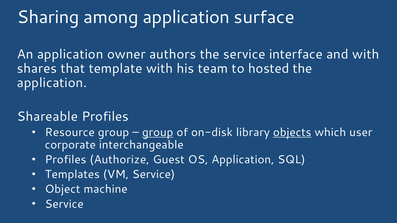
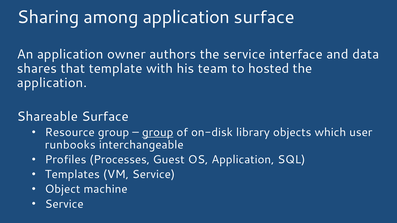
and with: with -> data (366, 54)
Shareable Profiles: Profiles -> Surface (105, 117)
objects underline: present -> none (292, 132)
corporate: corporate -> runbooks (70, 145)
Authorize: Authorize -> Processes (120, 160)
